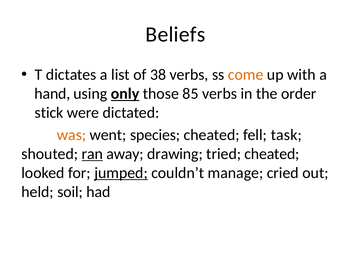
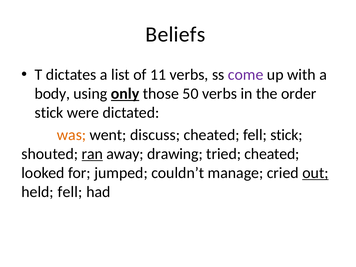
38: 38 -> 11 (158, 75)
come colour: orange -> purple (246, 75)
hand: hand -> body (52, 94)
85: 85 -> 50 (191, 94)
species: species -> discuss (155, 135)
fell task: task -> stick (286, 135)
jumped underline: present -> none (121, 173)
out underline: none -> present (315, 173)
held soil: soil -> fell (70, 192)
